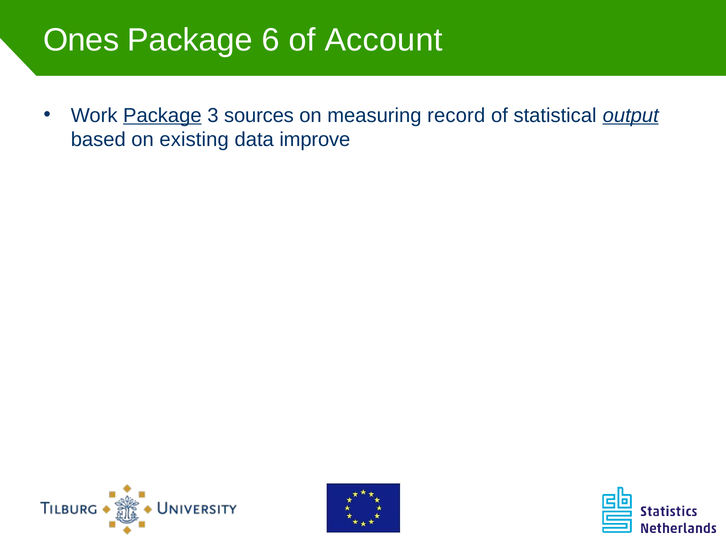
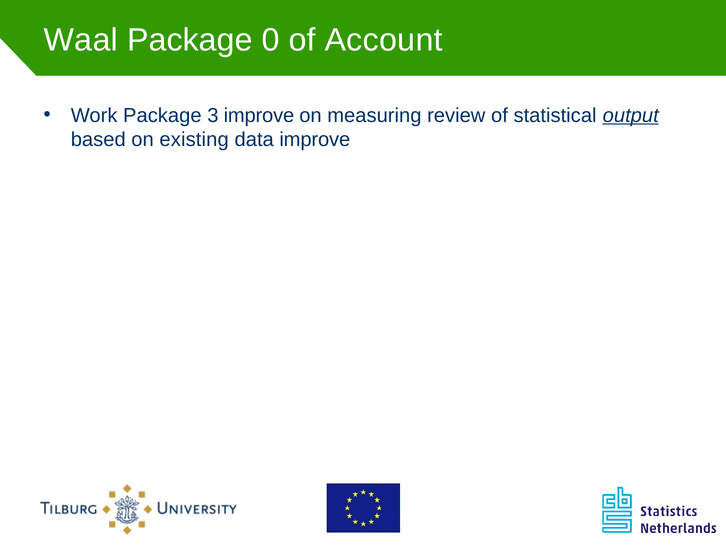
Ones: Ones -> Waal (81, 40)
6: 6 -> 0 (271, 40)
Package underline: present -> none (162, 115)
3 sources: sources -> improve (259, 115)
record: record -> review (456, 115)
